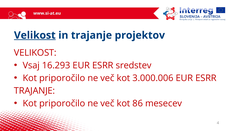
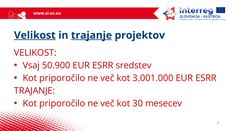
trajanje underline: none -> present (92, 35)
16.293: 16.293 -> 50.900 (56, 65)
3.000.006: 3.000.006 -> 3.001.000 (153, 78)
86: 86 -> 30 (138, 104)
